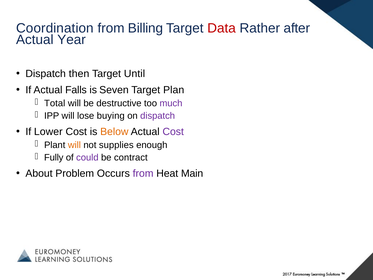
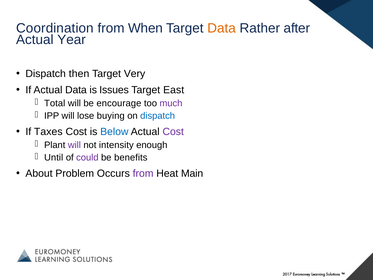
Billing: Billing -> When (146, 28)
Data colour: red -> orange (222, 28)
Until: Until -> Very (135, 74)
Actual Falls: Falls -> Data (76, 90)
Seven: Seven -> Issues (114, 90)
Plan: Plan -> East (174, 90)
destructive: destructive -> encourage (119, 103)
dispatch colour: purple -> blue (158, 116)
Lower: Lower -> Taxes (48, 132)
Below colour: orange -> blue (114, 132)
will colour: orange -> purple (74, 145)
supplies: supplies -> intensity (116, 145)
Fully: Fully -> Until (54, 157)
contract: contract -> benefits (131, 157)
